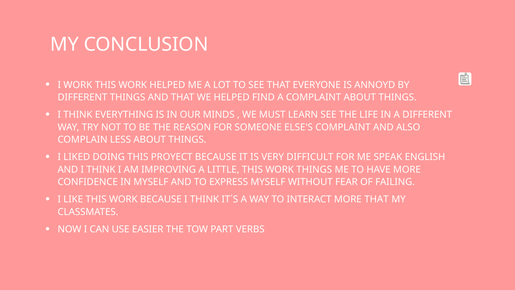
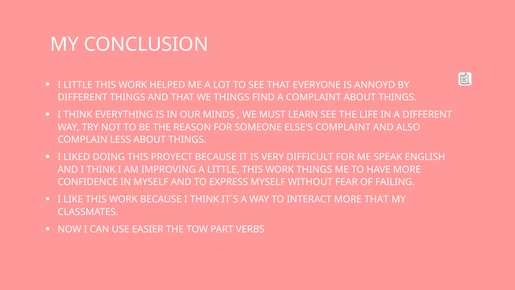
I WORK: WORK -> LITTLE (78, 85)
WE HELPED: HELPED -> THINGS (232, 97)
